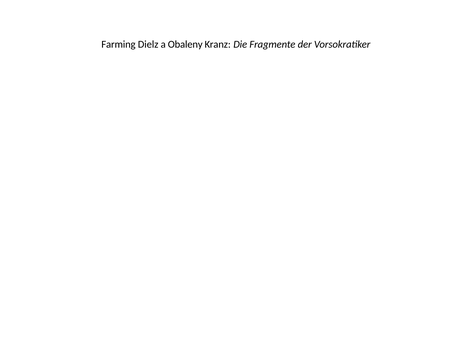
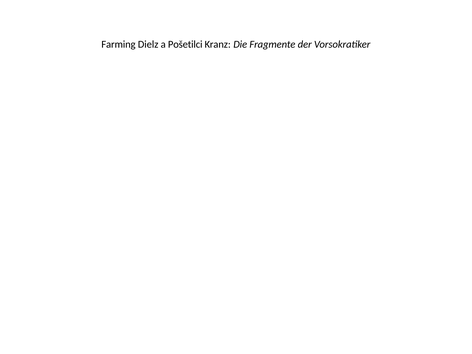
Obaleny: Obaleny -> Pošetilci (185, 44)
